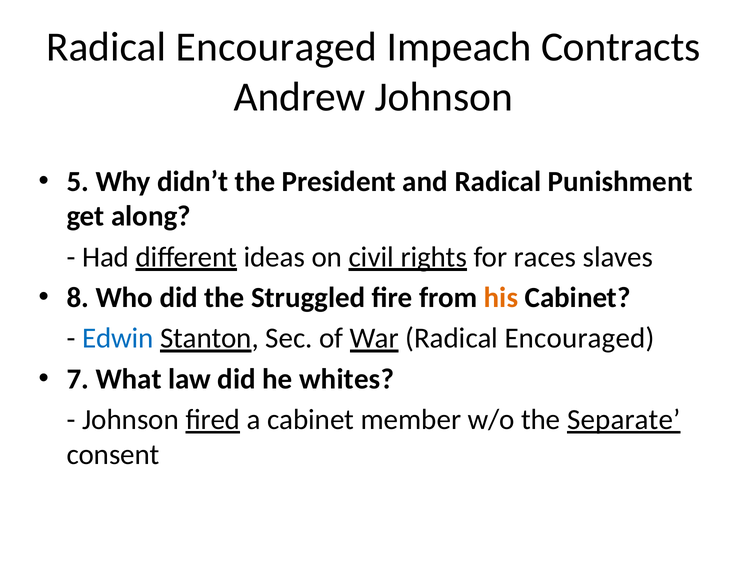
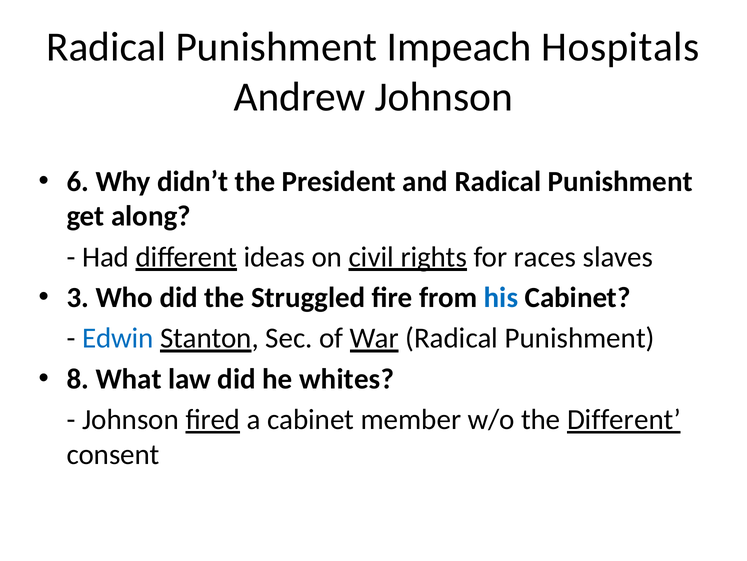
Encouraged: Encouraged -> Punishment (276, 47)
Contracts: Contracts -> Hospitals (620, 47)
5: 5 -> 6 (78, 181)
8: 8 -> 3 (78, 297)
his colour: orange -> blue (501, 297)
War Radical Encouraged: Encouraged -> Punishment (580, 338)
7: 7 -> 8 (78, 378)
the Separate: Separate -> Different (624, 419)
